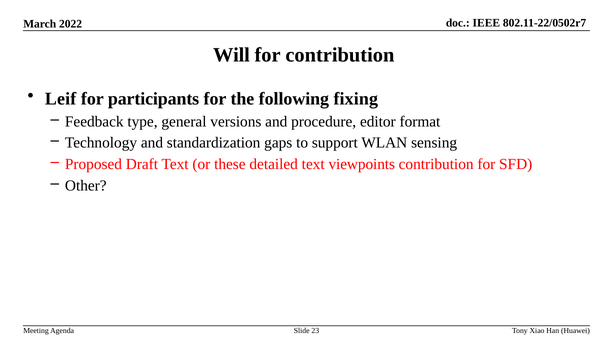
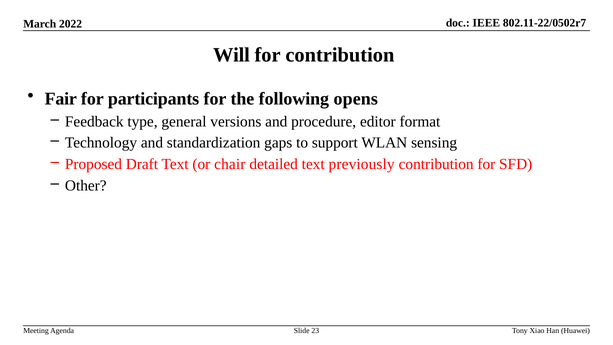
Leif: Leif -> Fair (61, 99)
fixing: fixing -> opens (356, 99)
these: these -> chair (230, 164)
viewpoints: viewpoints -> previously (362, 164)
